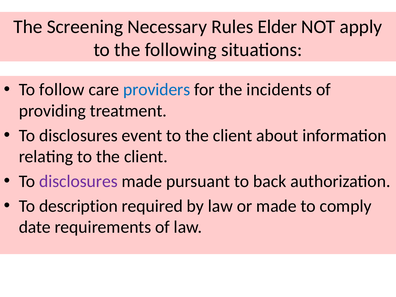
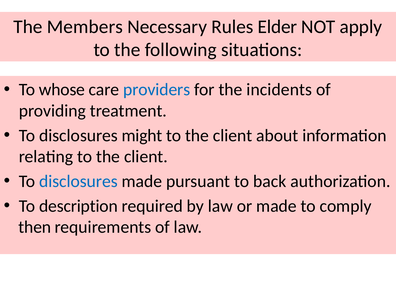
Screening: Screening -> Members (85, 27)
follow: follow -> whose (62, 90)
event: event -> might (142, 135)
disclosures colour: purple -> blue (78, 181)
date: date -> then (35, 227)
